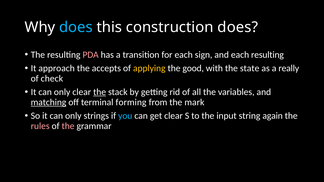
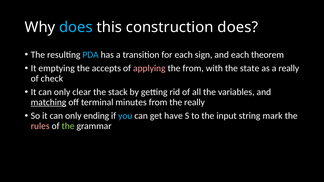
PDA colour: pink -> light blue (91, 55)
each resulting: resulting -> theorem (267, 55)
approach: approach -> emptying (57, 68)
applying colour: yellow -> pink (149, 68)
the good: good -> from (193, 68)
the underline: present -> none (100, 92)
forming: forming -> minutes (131, 102)
the mark: mark -> really (195, 102)
strings: strings -> ending (96, 116)
get clear: clear -> have (173, 116)
again: again -> mark (273, 116)
the colour: pink -> light green (68, 126)
